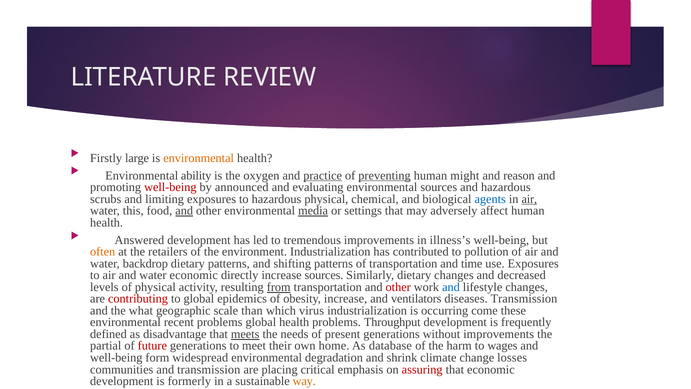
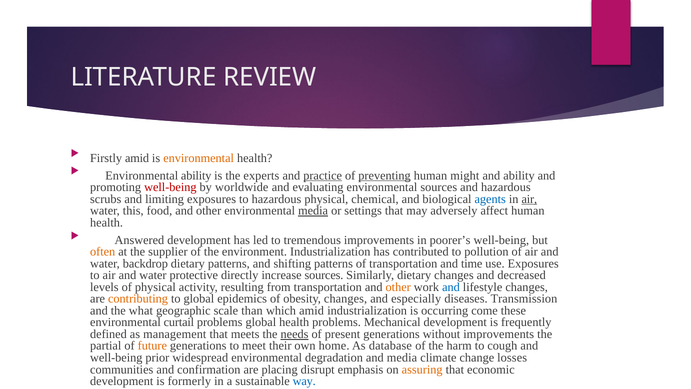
Firstly large: large -> amid (137, 158)
oxygen: oxygen -> experts (261, 175)
and reason: reason -> ability (519, 175)
announced: announced -> worldwide (242, 187)
and underline: present -> none (184, 211)
illness’s: illness’s -> poorer’s (450, 240)
retailers: retailers -> supplier (168, 252)
water economic: economic -> protective (194, 275)
from underline: present -> none (279, 287)
other colour: red -> orange (398, 287)
contributing colour: red -> orange (138, 299)
obesity increase: increase -> changes (346, 299)
ventilators: ventilators -> especially (416, 299)
which virus: virus -> amid (312, 310)
recent: recent -> curtail (179, 322)
Throughput: Throughput -> Mechanical (392, 322)
disadvantage: disadvantage -> management (175, 334)
meets underline: present -> none (245, 334)
needs underline: none -> present (295, 334)
future colour: red -> orange (152, 346)
wages: wages -> cough (502, 346)
form: form -> prior (157, 357)
and shrink: shrink -> media (402, 357)
and transmission: transmission -> confirmation (209, 369)
critical: critical -> disrupt (318, 369)
assuring colour: red -> orange (422, 369)
way colour: orange -> blue (304, 381)
